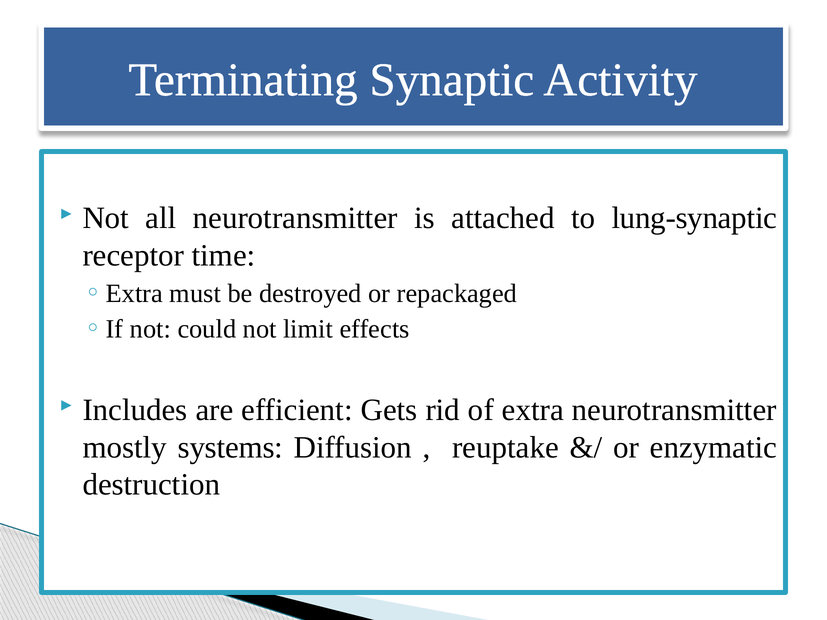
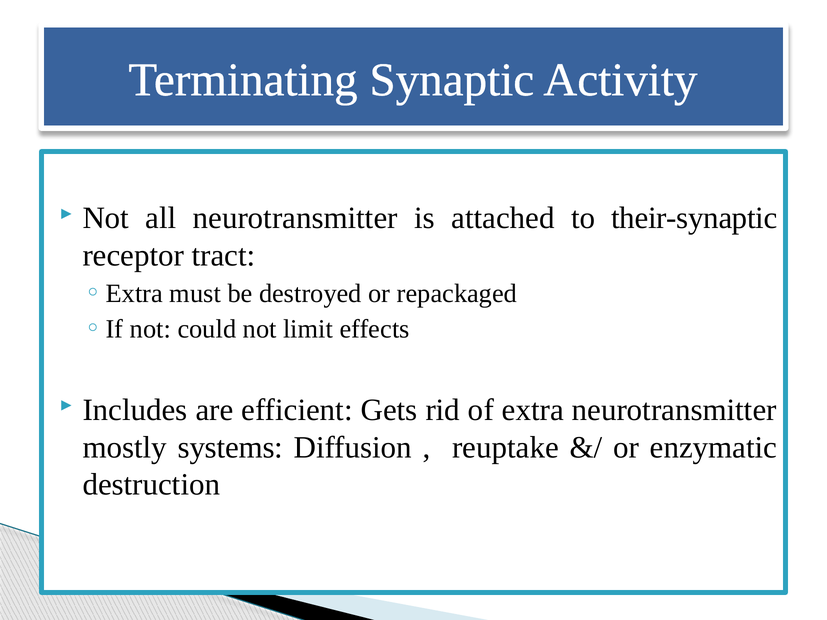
lung-synaptic: lung-synaptic -> their-synaptic (694, 218)
time: time -> tract (224, 256)
